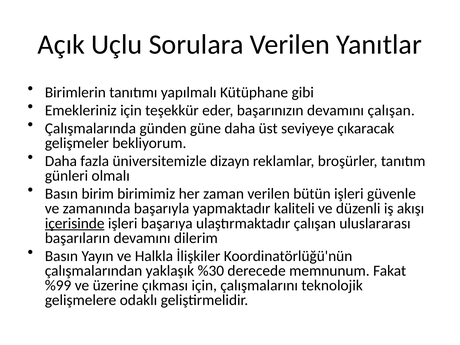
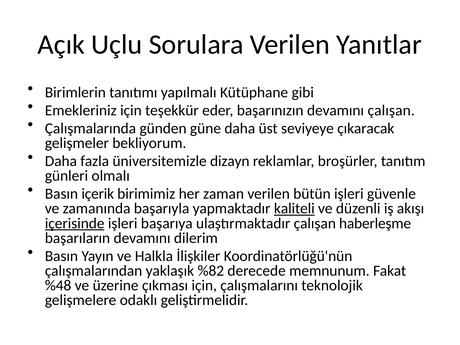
birim: birim -> içerik (98, 194)
kaliteli underline: none -> present (294, 209)
uluslararası: uluslararası -> haberleşme (375, 223)
%30: %30 -> %82 (211, 271)
%99: %99 -> %48 (58, 285)
